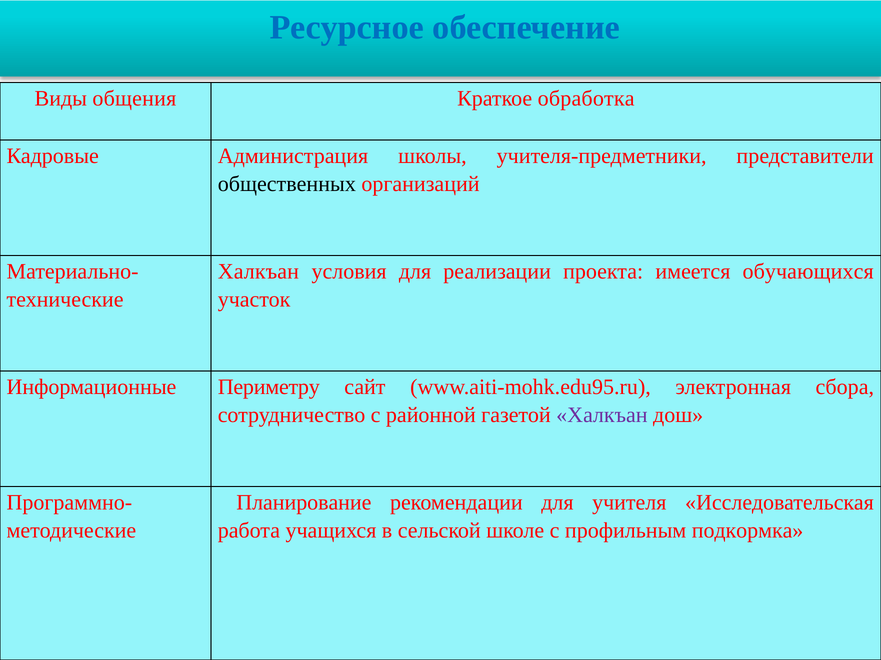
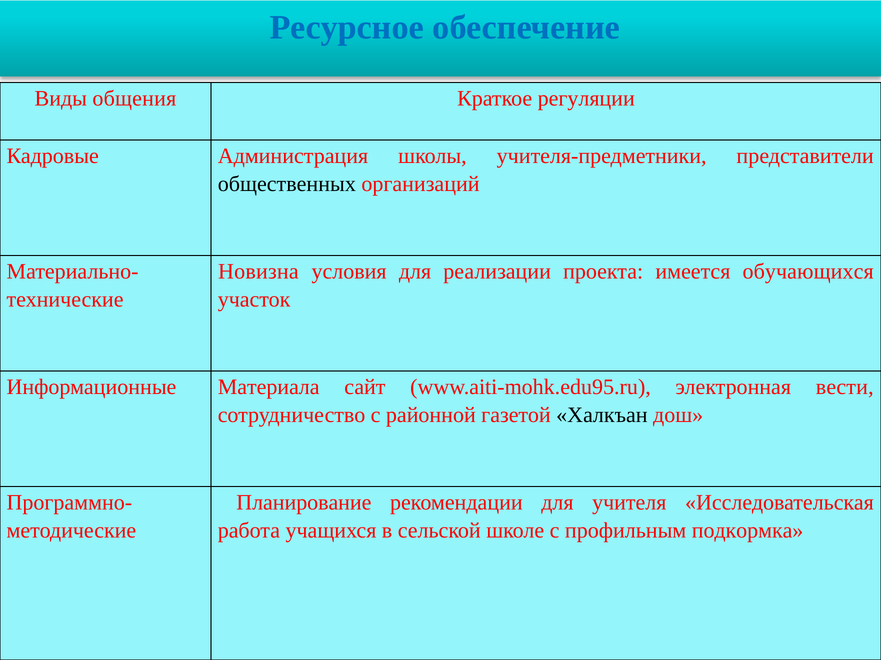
обработка: обработка -> регуляции (586, 99)
Халкъан: Халкъан -> Новизна (258, 272)
Периметру: Периметру -> Материала (269, 388)
сбора: сбора -> вести (845, 388)
Халкъан colour: purple -> black (602, 416)
